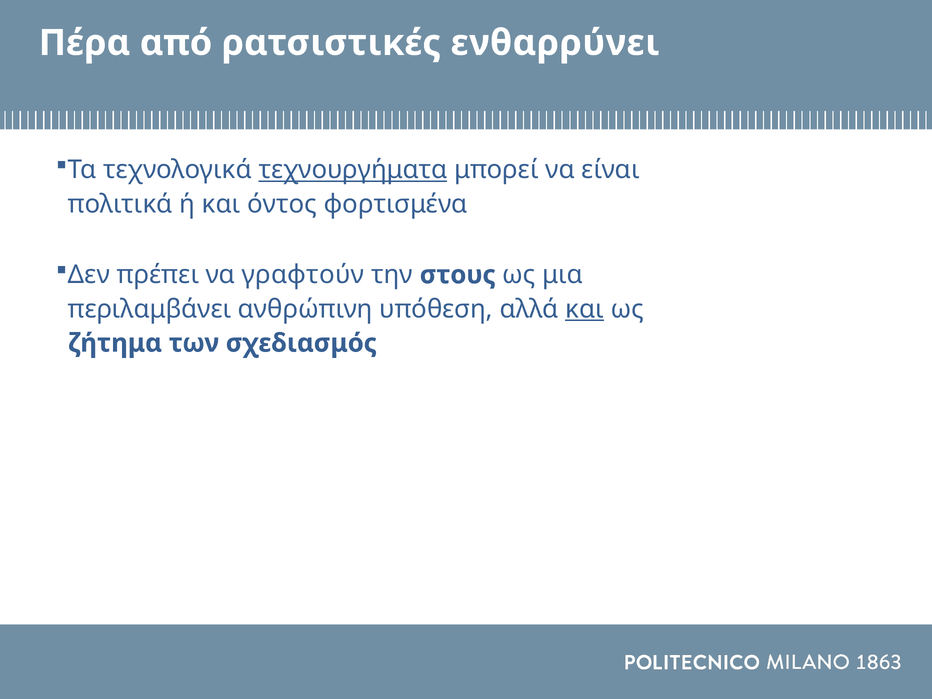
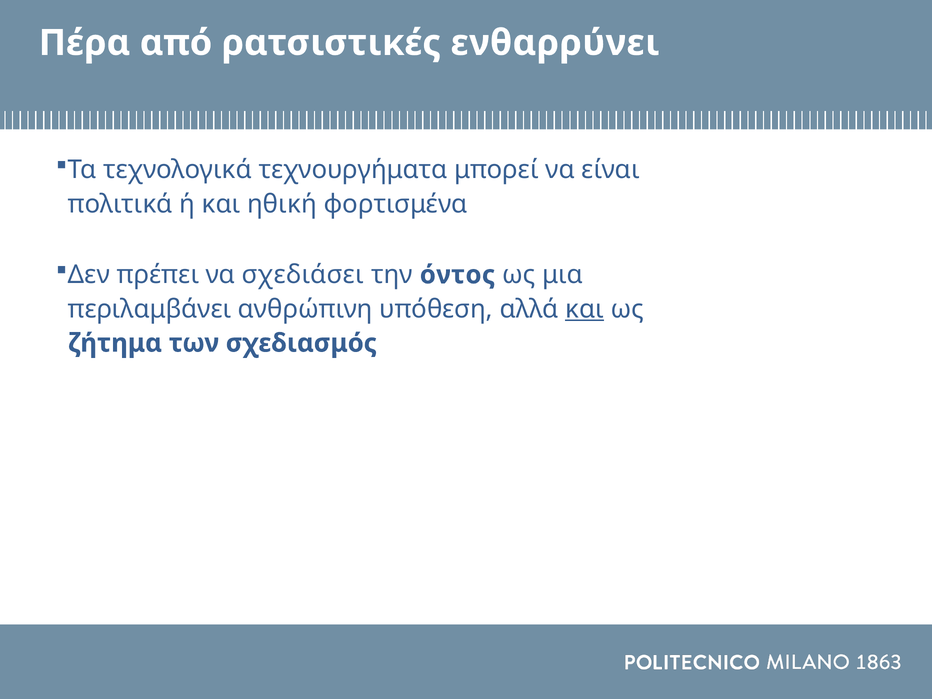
τεχνουργήματα underline: present -> none (353, 170)
όντος: όντος -> ηθική (282, 204)
γραφτούν: γραφτούν -> σχεδιάσει (303, 275)
στους: στους -> όντος (457, 275)
